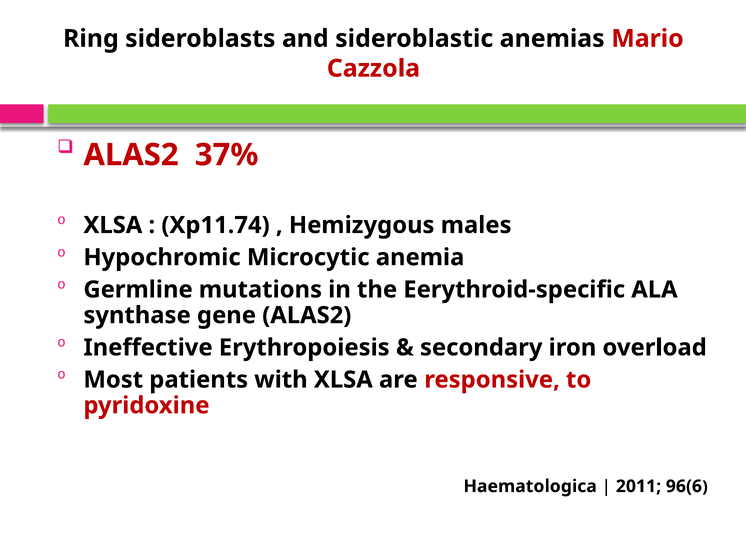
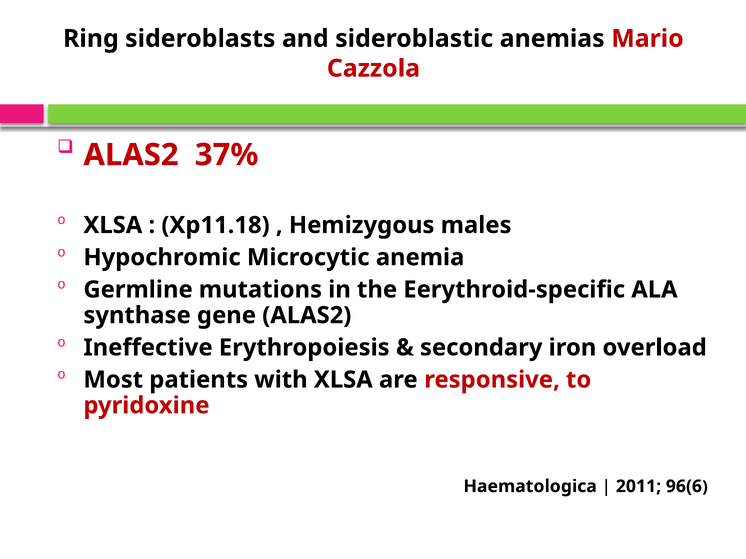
Xp11.74: Xp11.74 -> Xp11.18 (216, 225)
